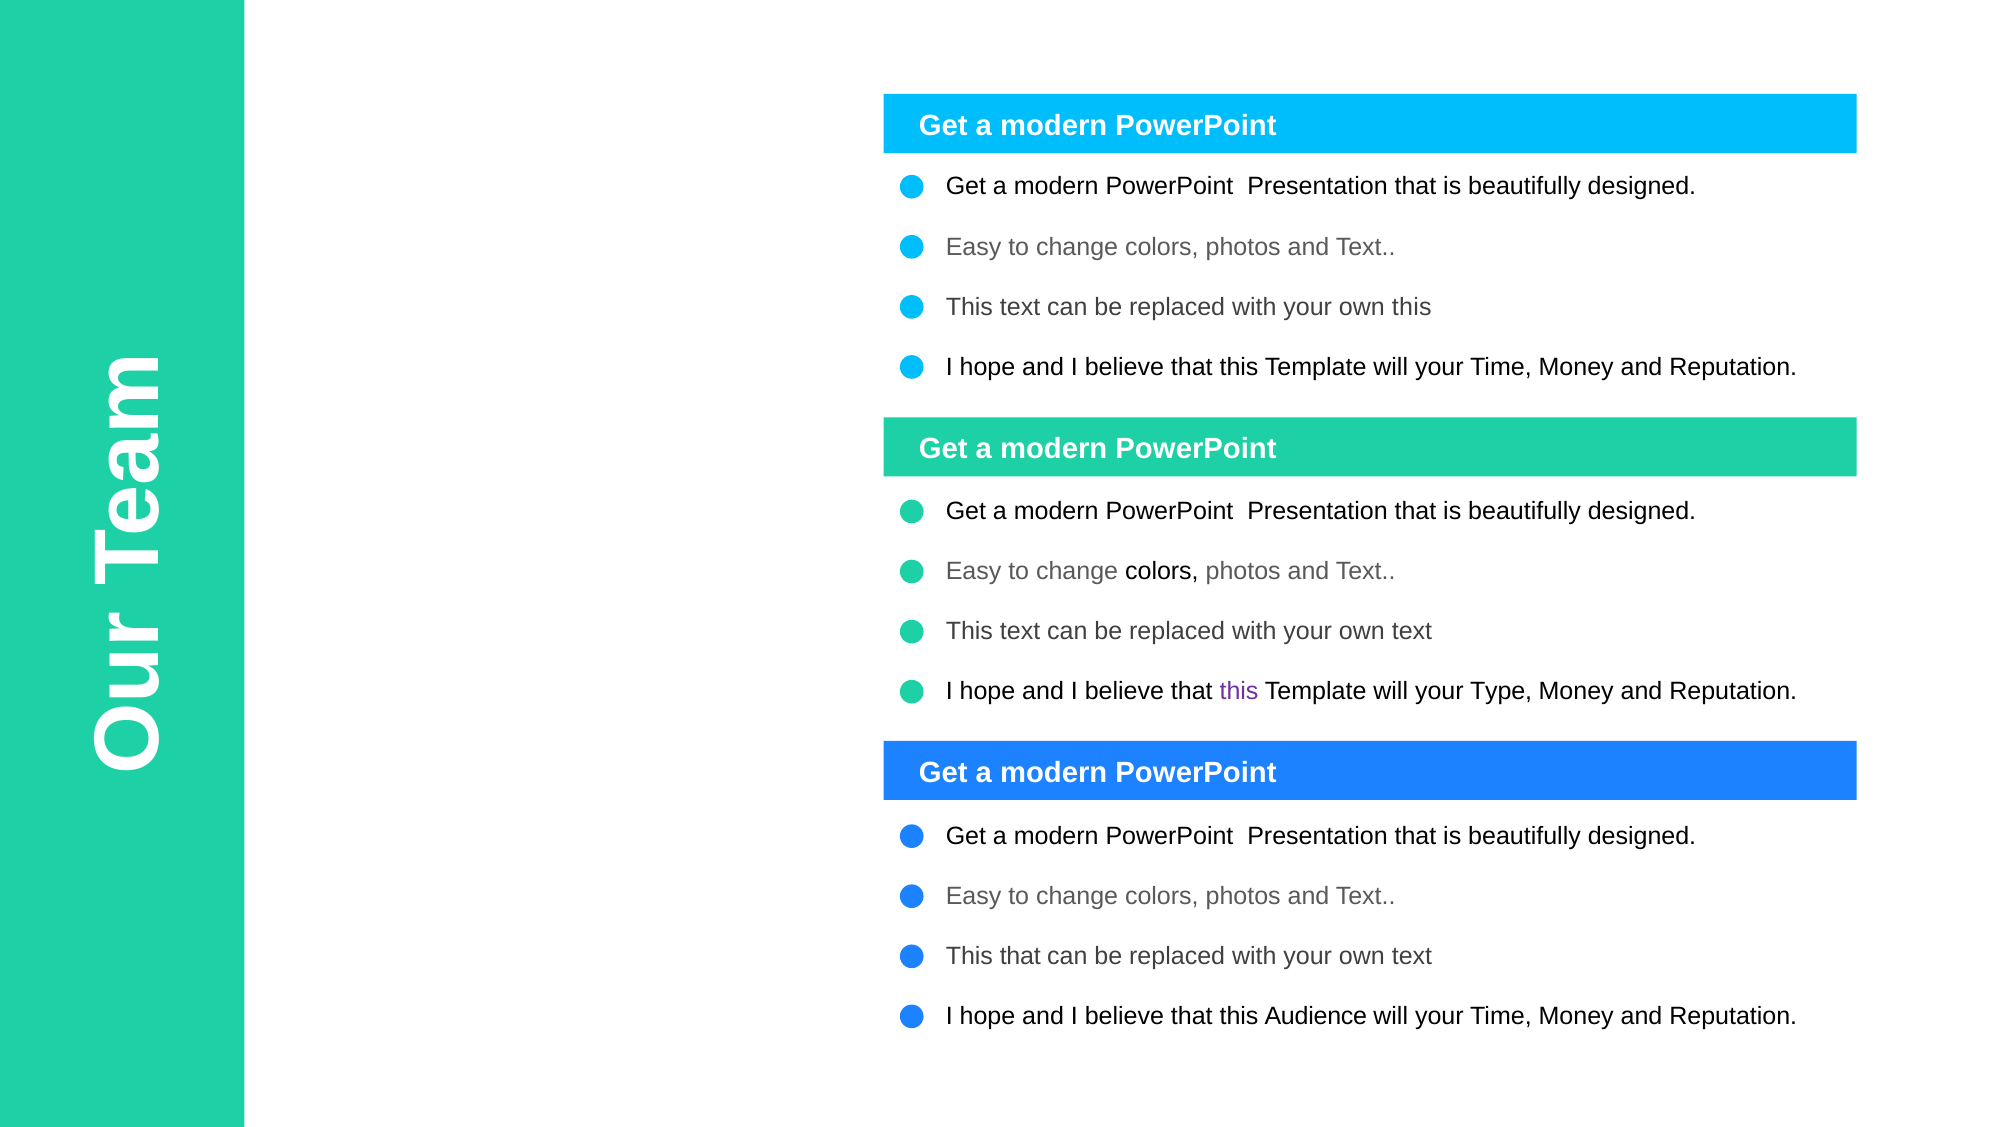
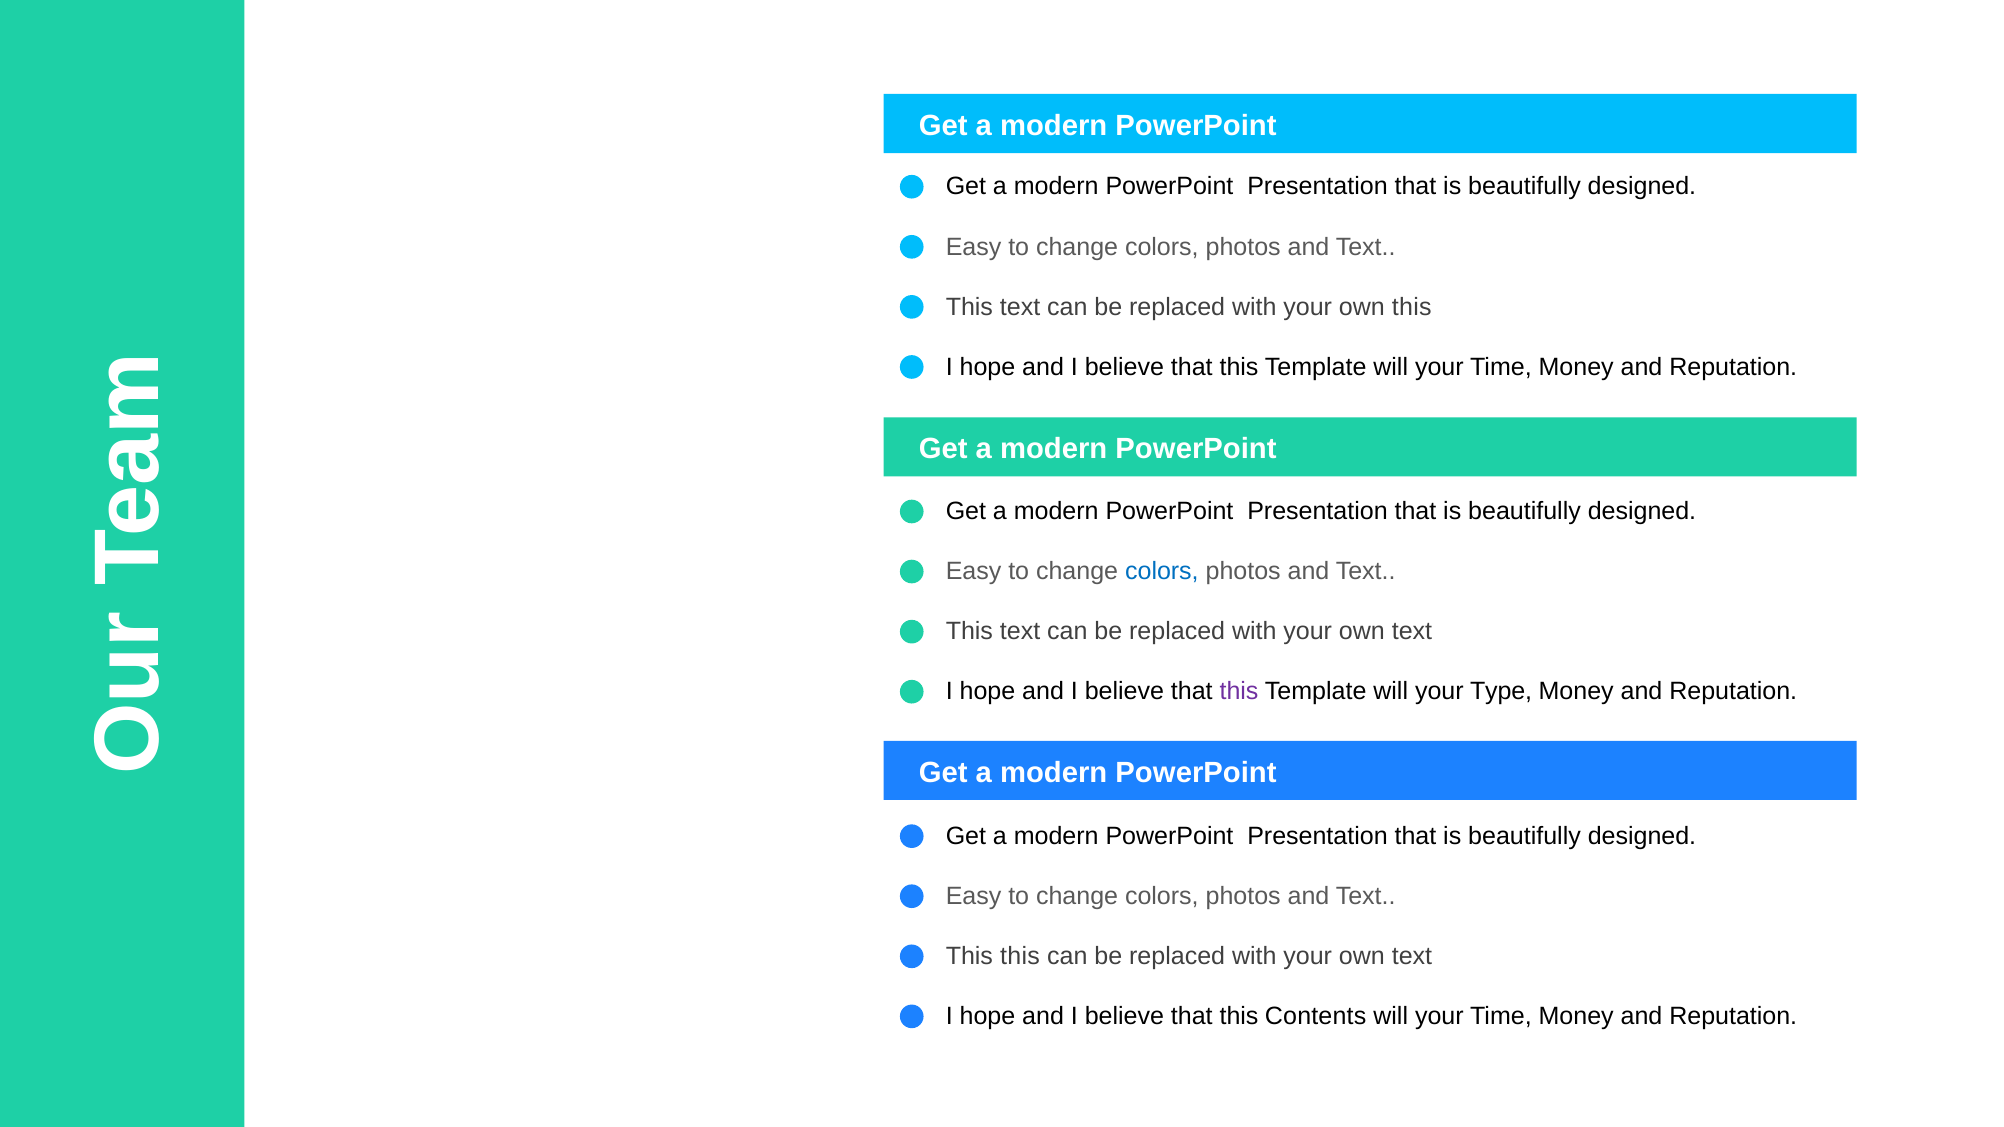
colors colour: black -> blue (1162, 572)
This that: that -> this (1020, 956)
Audience: Audience -> Contents (1316, 1017)
